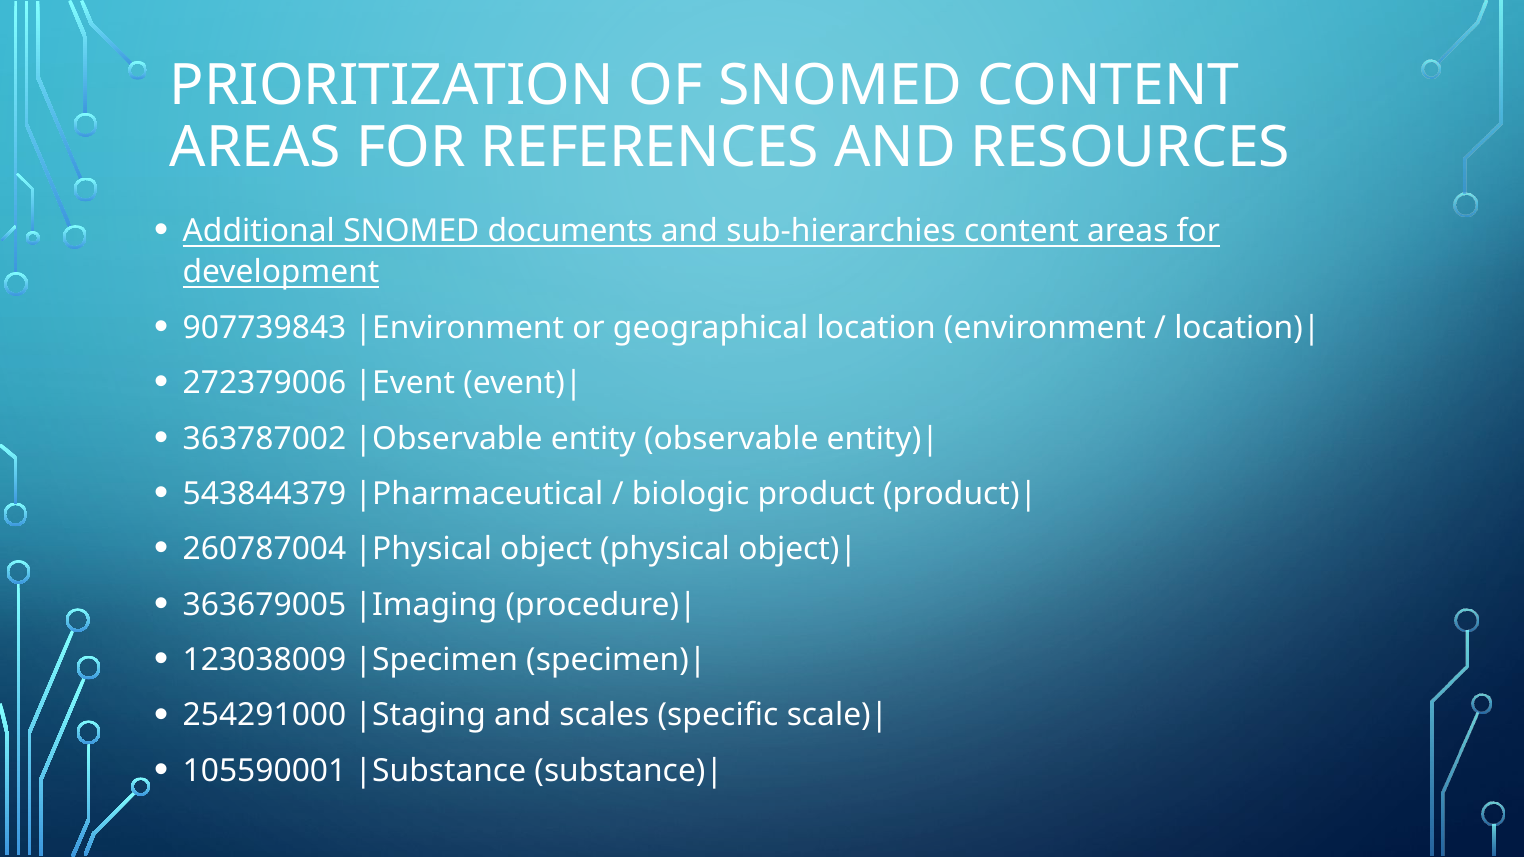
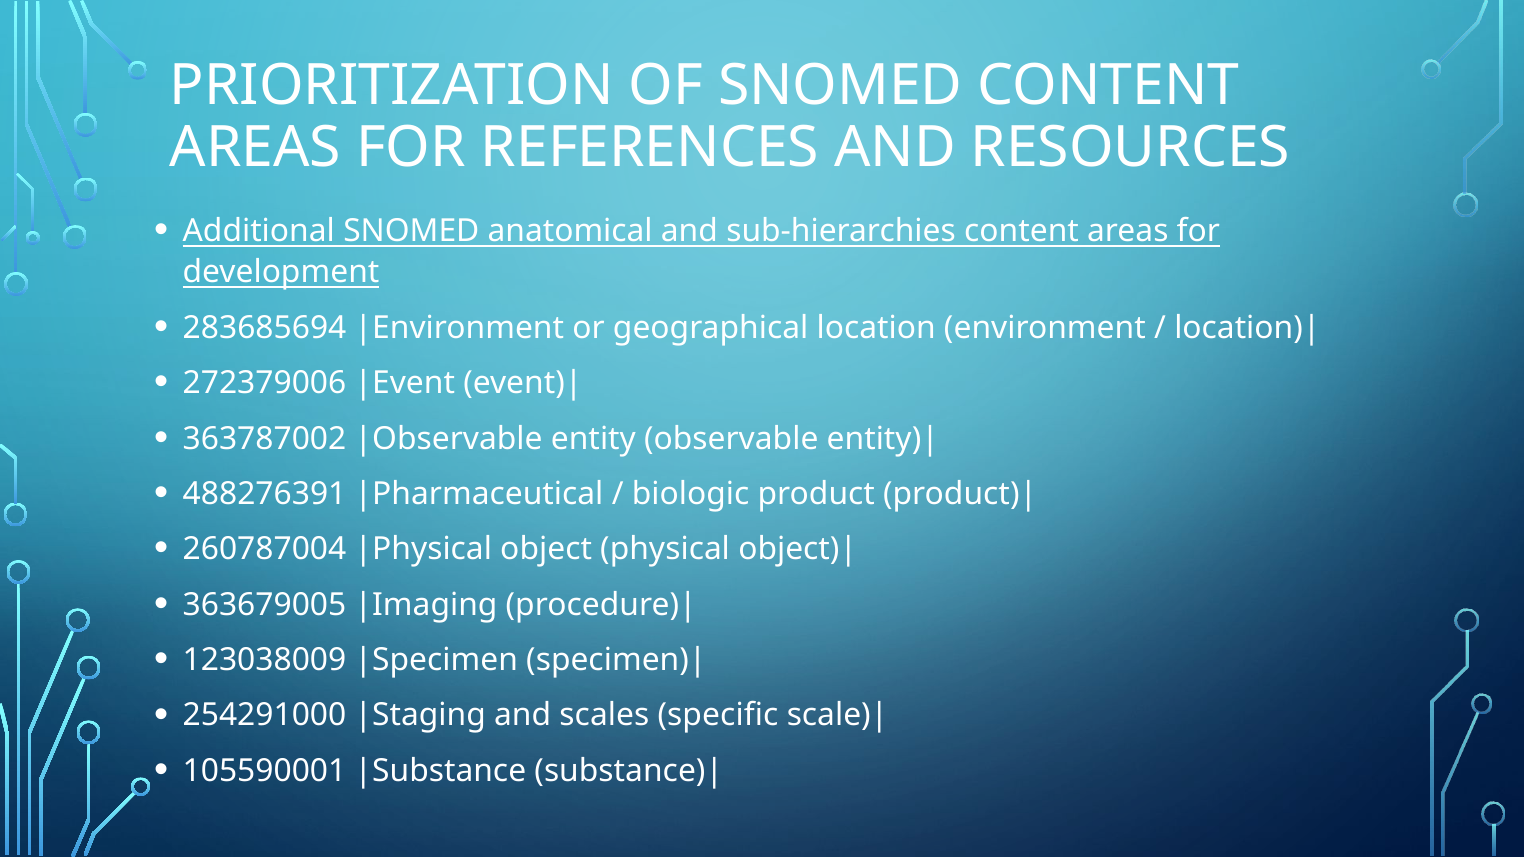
documents: documents -> anatomical (570, 231)
907739843: 907739843 -> 283685694 (265, 328)
543844379: 543844379 -> 488276391 (265, 494)
